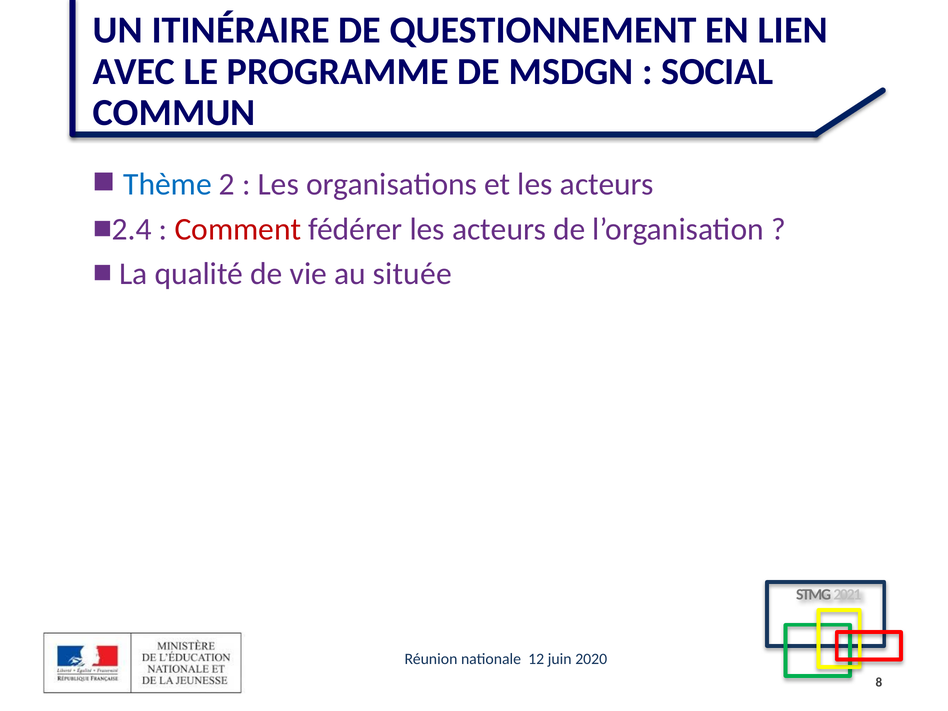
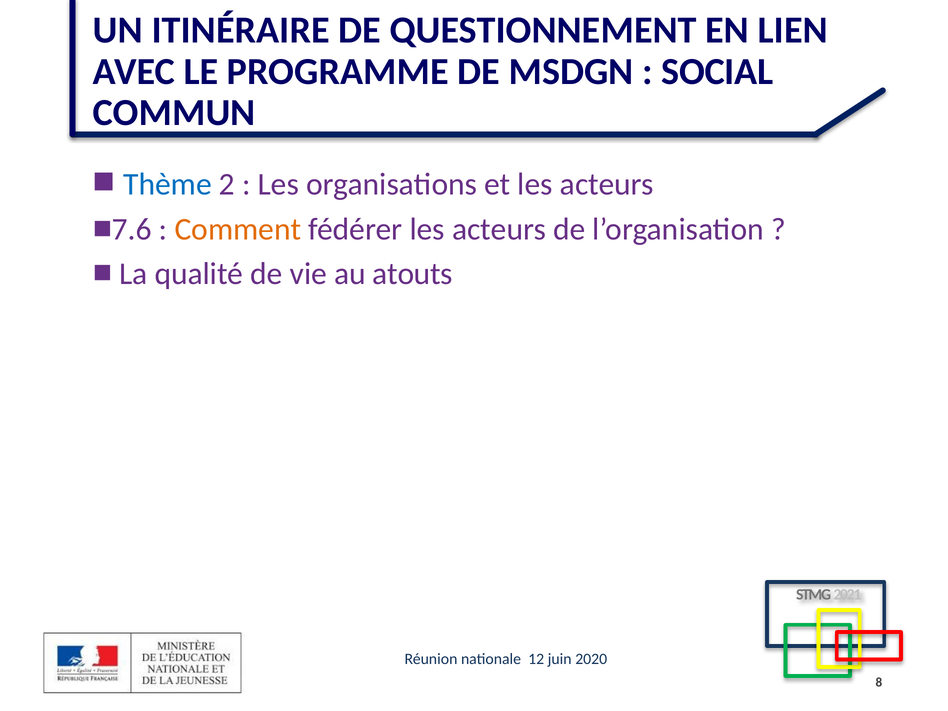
2.4: 2.4 -> 7.6 (132, 229)
Comment colour: red -> orange (238, 229)
située: située -> atouts (413, 274)
